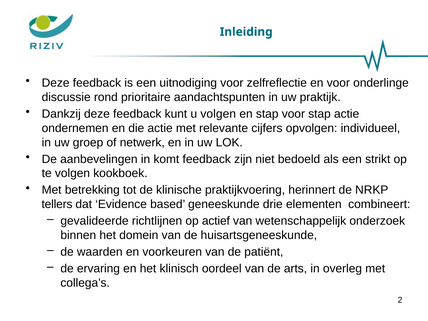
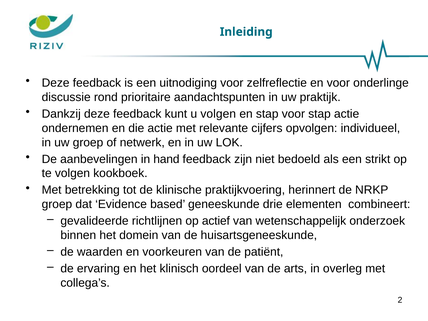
komt: komt -> hand (166, 159)
tellers: tellers -> groep (57, 204)
